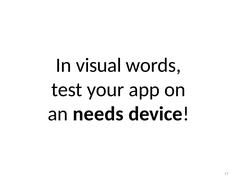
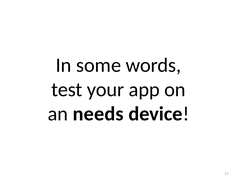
visual: visual -> some (99, 65)
